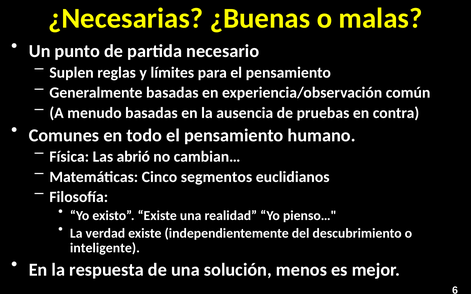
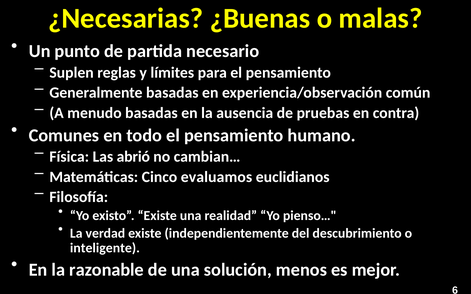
segmentos: segmentos -> evaluamos (216, 177)
respuesta: respuesta -> razonable (107, 270)
